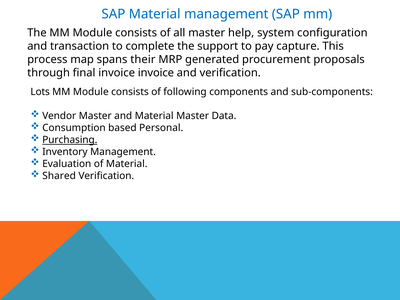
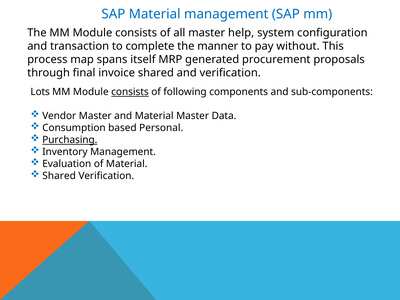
support: support -> manner (218, 46)
capture: capture -> without (298, 46)
their: their -> itself (143, 59)
invoice invoice: invoice -> shared (156, 73)
consists underline: none -> present (130, 92)
